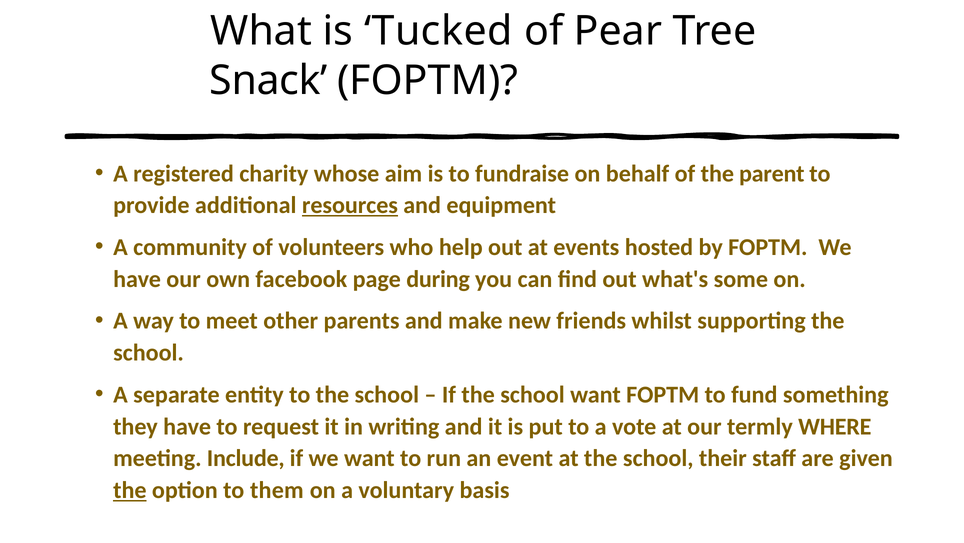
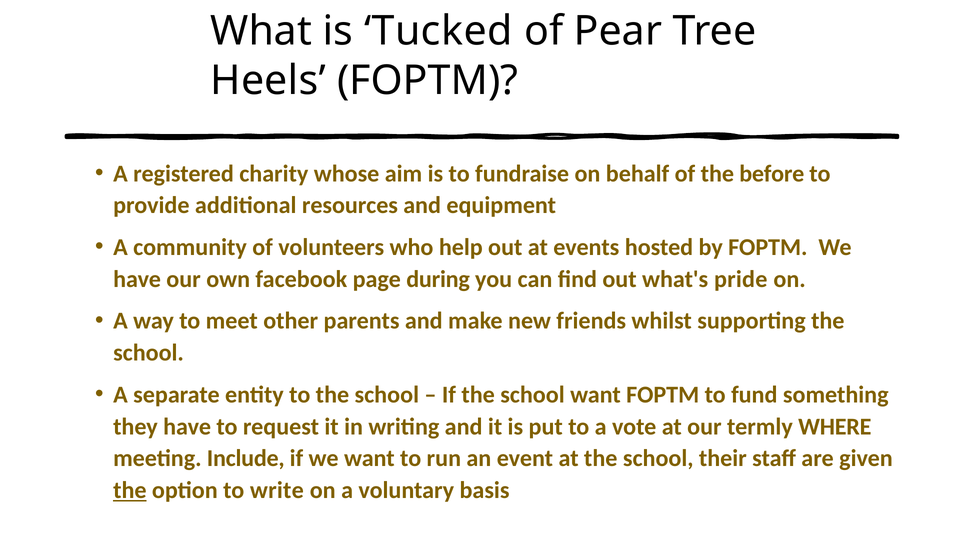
Snack: Snack -> Heels (268, 81)
parent: parent -> before (772, 173)
resources underline: present -> none (350, 205)
some: some -> pride (741, 279)
them: them -> write (277, 490)
